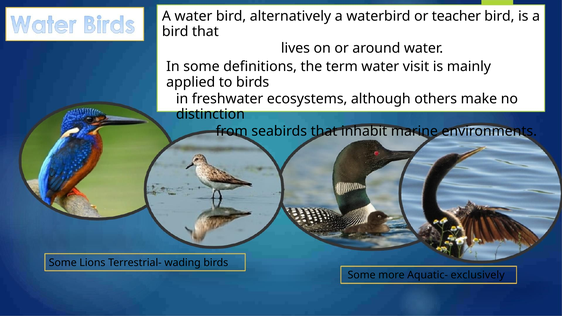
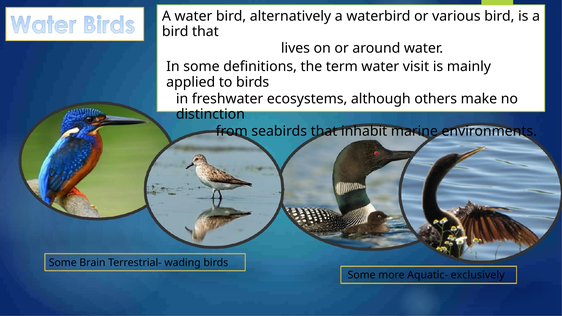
teacher: teacher -> various (456, 16)
Lions: Lions -> Brain (92, 263)
